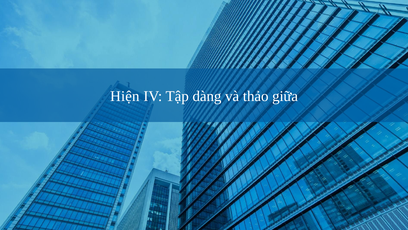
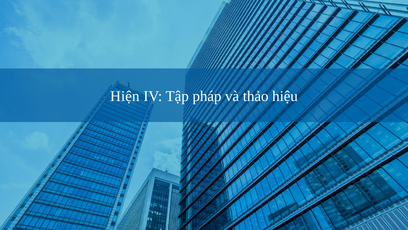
dàng: dàng -> pháp (207, 96)
giữa: giữa -> hiệu (285, 96)
